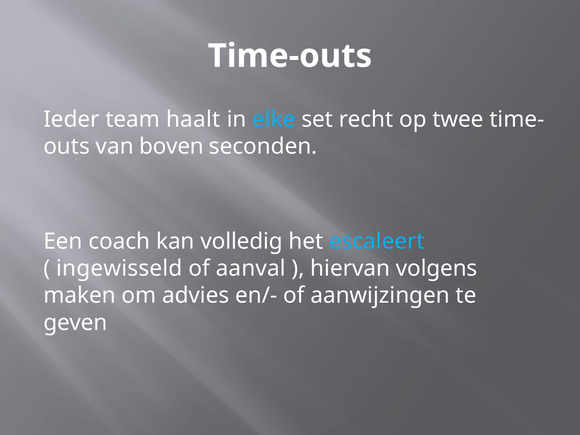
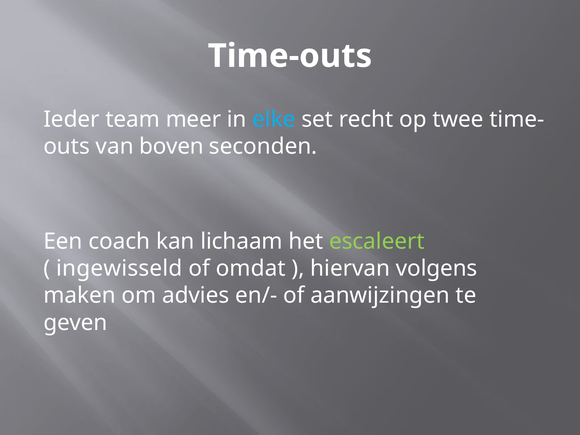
haalt: haalt -> meer (193, 119)
volledig: volledig -> lichaam (242, 241)
escaleert colour: light blue -> light green (377, 241)
aanval: aanval -> omdat (251, 268)
